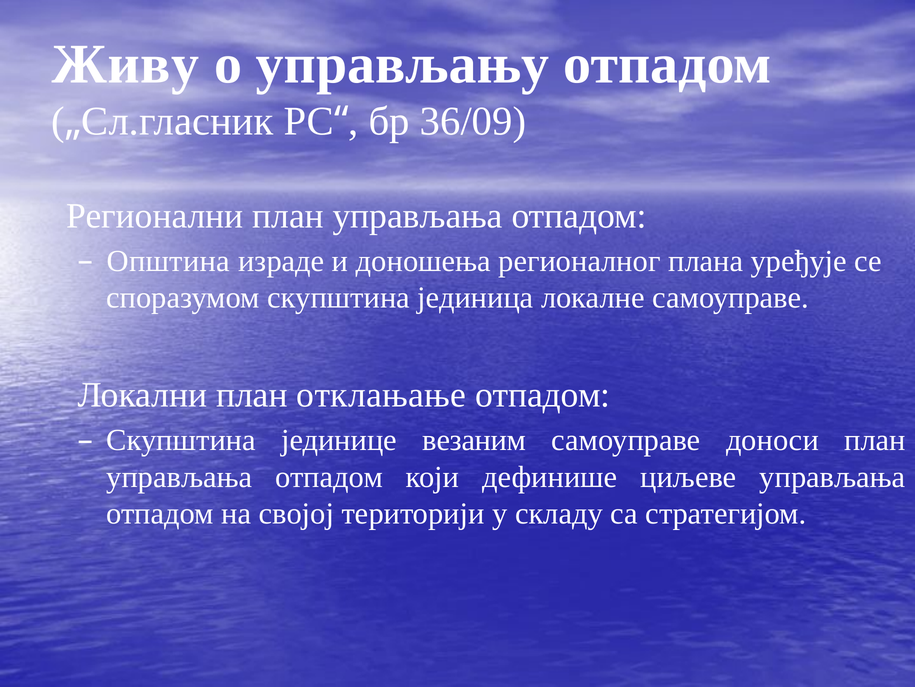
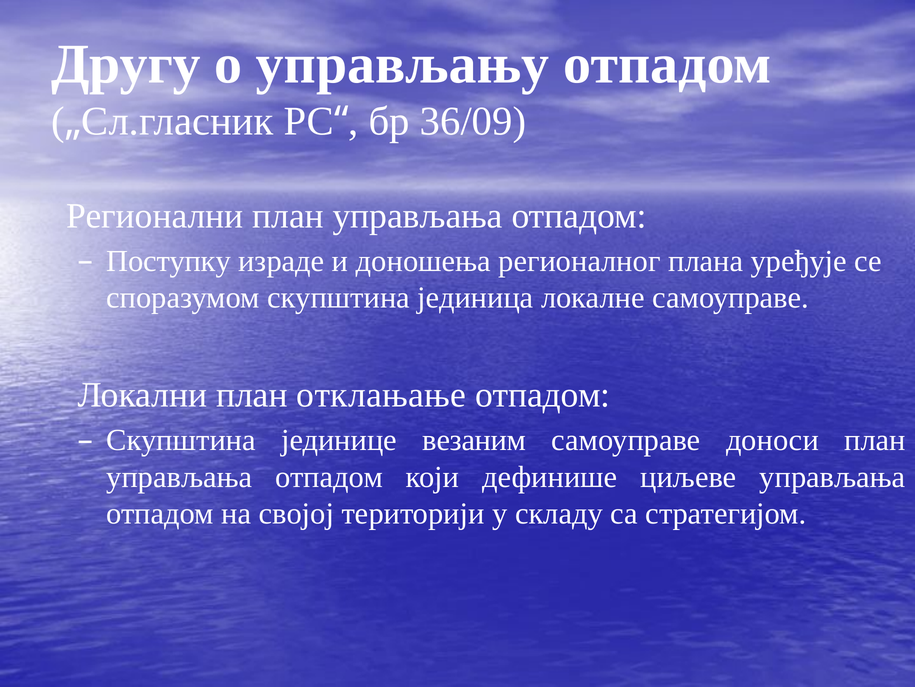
Живу: Живу -> Другу (126, 64)
Општина: Општина -> Поступку (169, 261)
